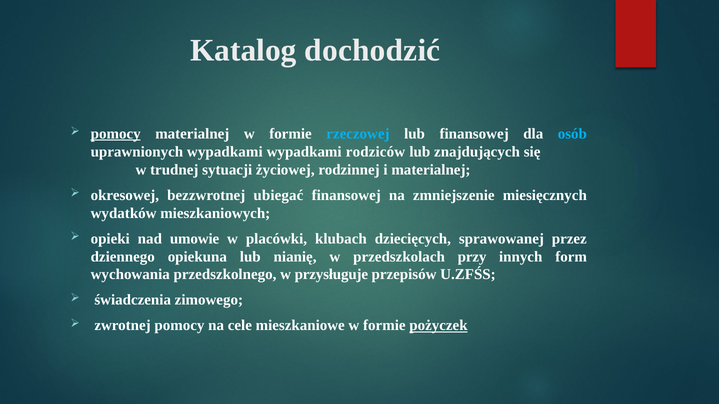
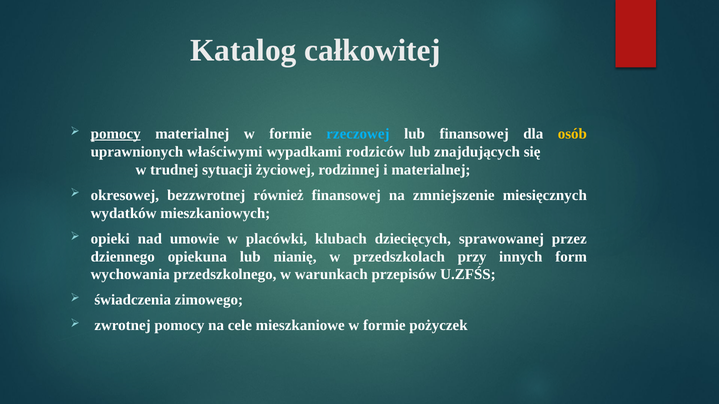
dochodzić: dochodzić -> całkowitej (373, 50)
osób colour: light blue -> yellow (572, 134)
uprawnionych wypadkami: wypadkami -> właściwymi (225, 152)
ubiegać: ubiegać -> również (279, 195)
przysługuje: przysługuje -> warunkach (331, 275)
pożyczek underline: present -> none (438, 326)
